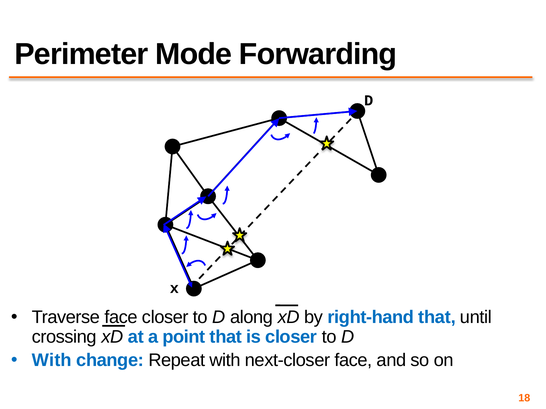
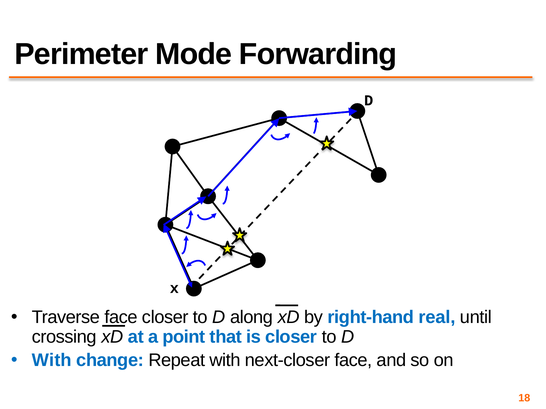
right-hand that: that -> real (437, 318)
